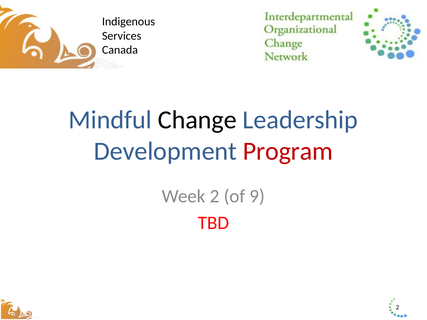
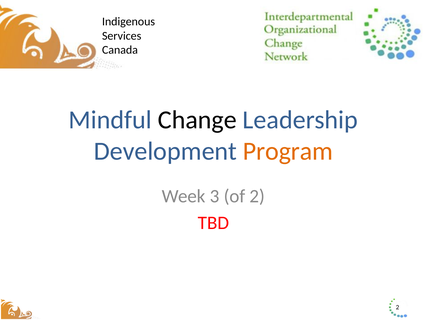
Program colour: red -> orange (288, 151)
Week 2: 2 -> 3 (215, 196)
of 9: 9 -> 2 (257, 196)
